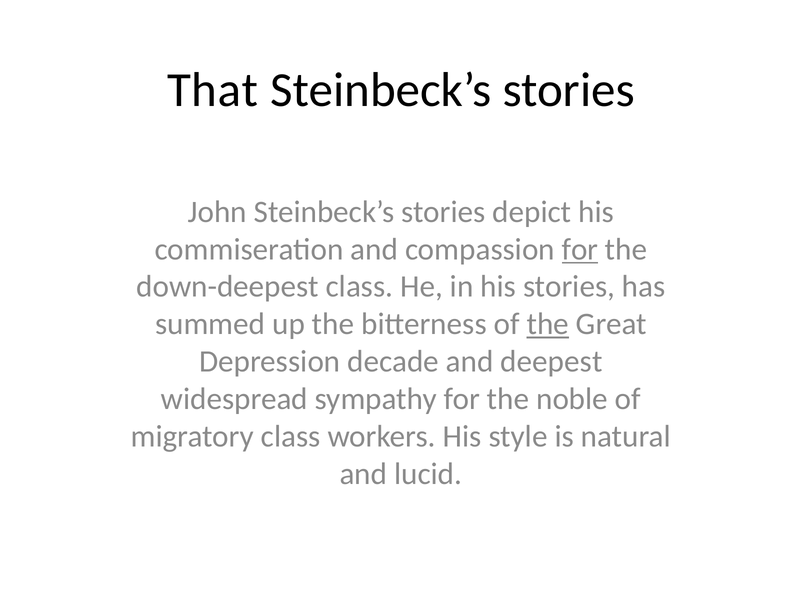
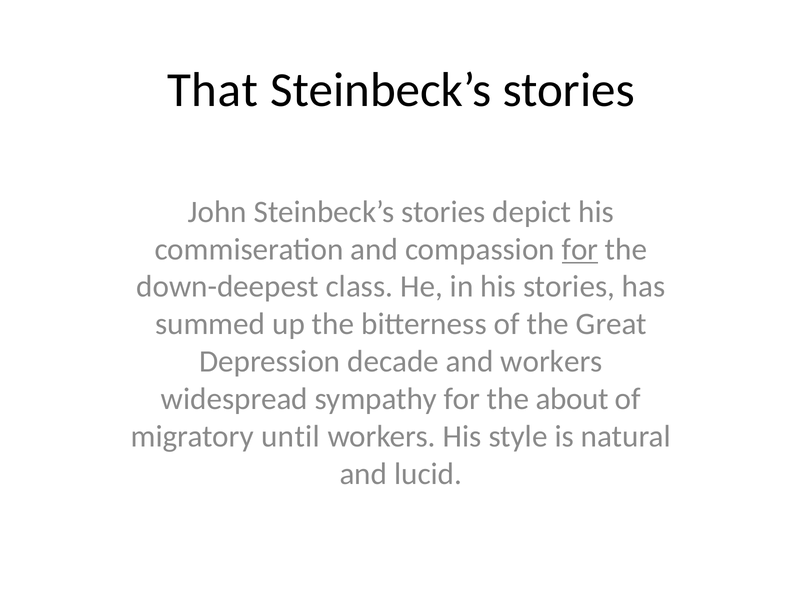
the underline: present -> none (548, 324)
and deepest: deepest -> workers (552, 362)
noble: noble -> about (572, 399)
migratory class: class -> until (291, 437)
